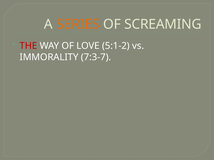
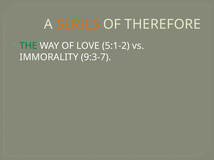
SCREAMING: SCREAMING -> THEREFORE (163, 24)
THE colour: red -> green (28, 46)
7:3-7: 7:3-7 -> 9:3-7 (96, 57)
